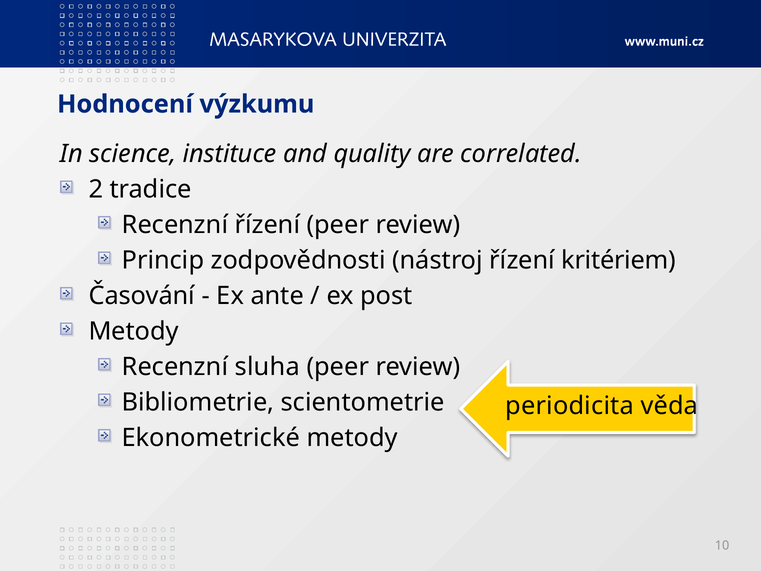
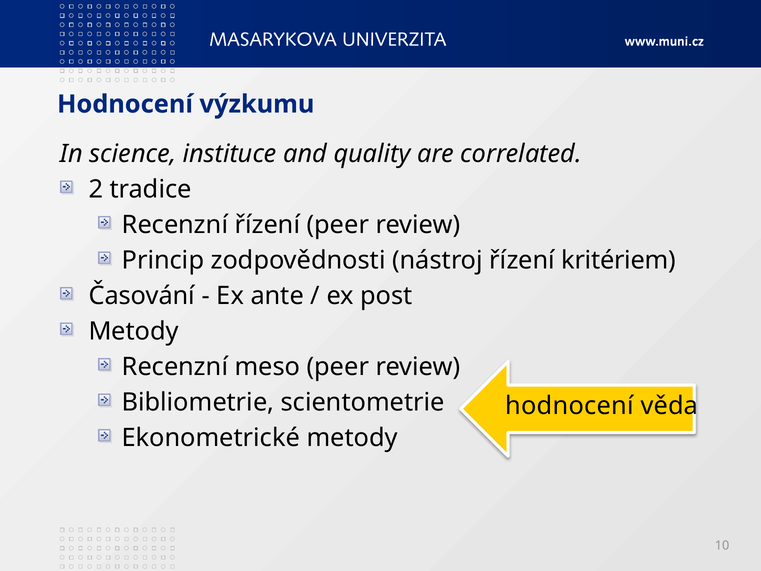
sluha: sluha -> meso (267, 367)
periodicita: periodicita -> hodnocení (570, 406)
